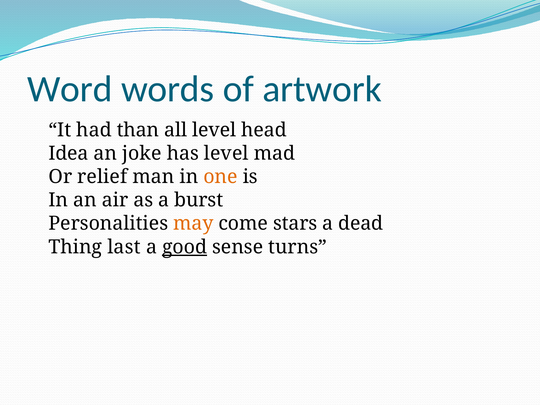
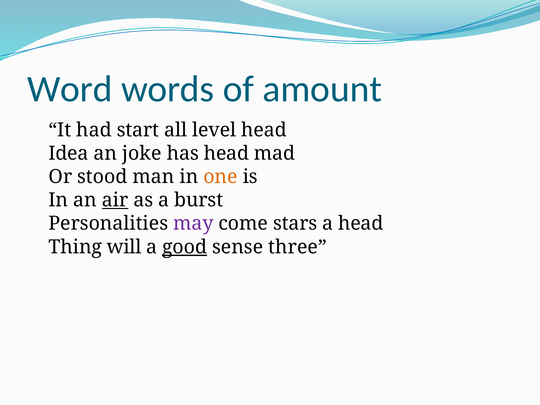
artwork: artwork -> amount (322, 89)
than: than -> start (138, 130)
has level: level -> head (226, 153)
relief: relief -> stood (102, 177)
air underline: none -> present (115, 200)
may colour: orange -> purple (193, 224)
a dead: dead -> head (361, 224)
last: last -> will (124, 247)
turns: turns -> three (298, 247)
